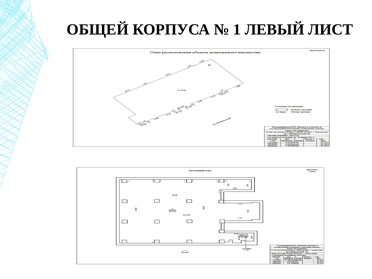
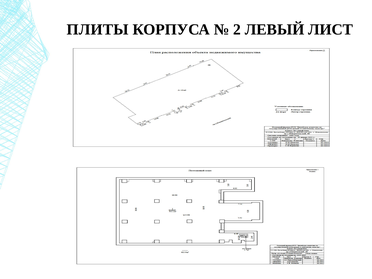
ОБЩЕЙ: ОБЩЕЙ -> ПЛИТЫ (98, 30)
1: 1 -> 2 (237, 30)
